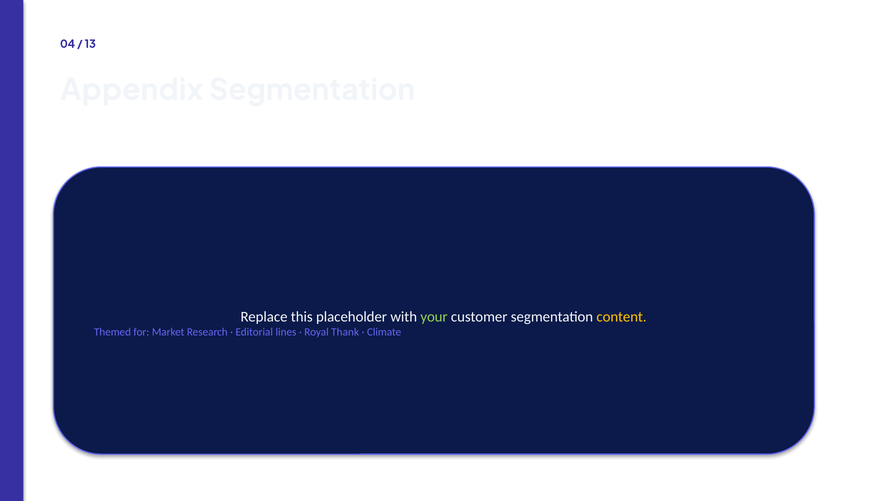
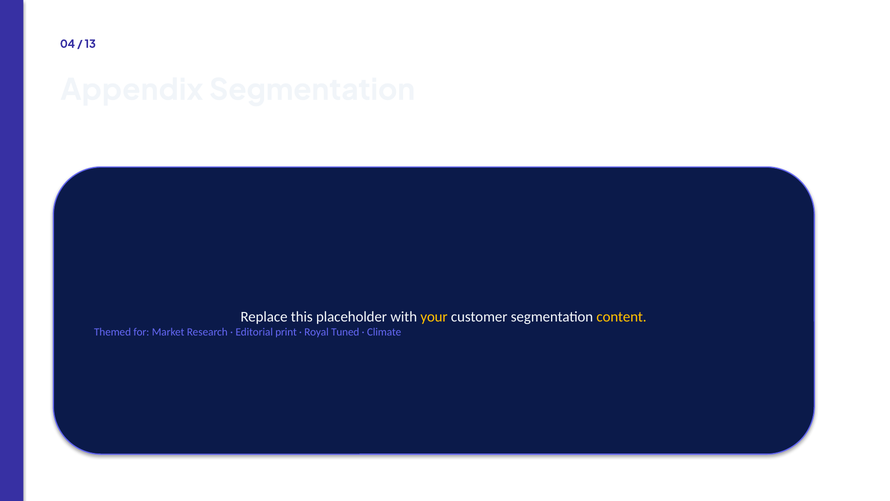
your colour: light green -> yellow (434, 316)
lines: lines -> print (286, 332)
Thank: Thank -> Tuned (345, 332)
